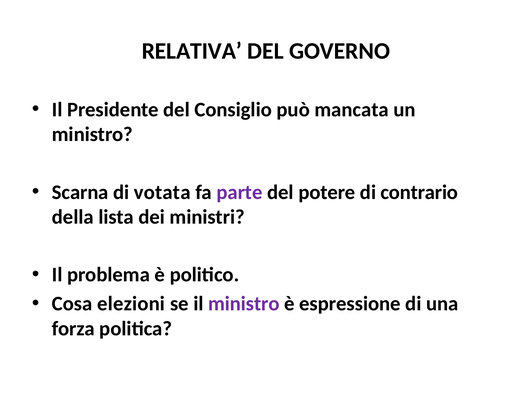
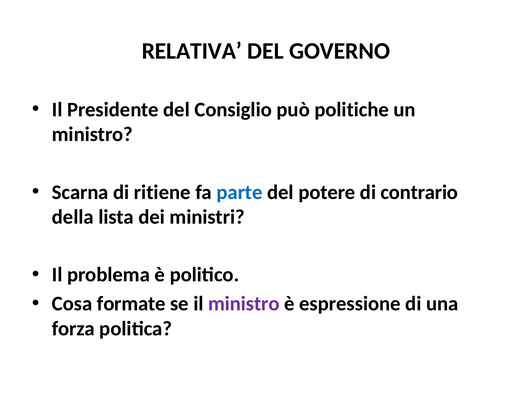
mancata: mancata -> politiche (352, 110)
votata: votata -> ritiene (162, 192)
parte colour: purple -> blue (239, 192)
elezioni: elezioni -> formate (131, 304)
